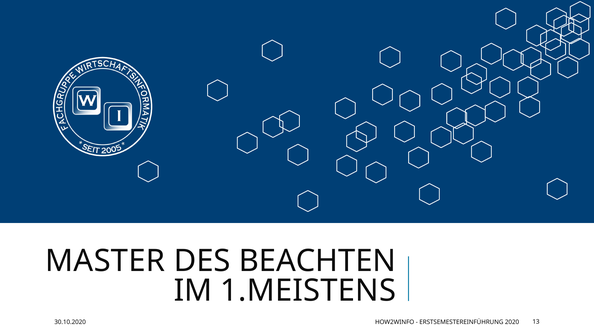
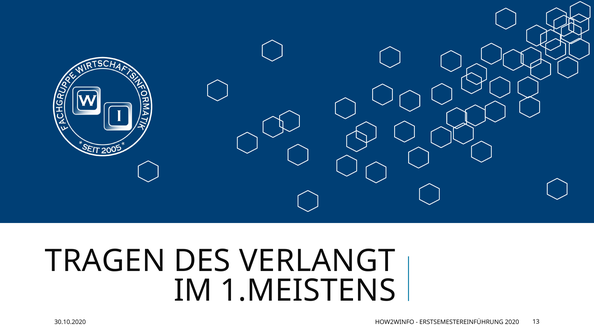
MASTER: MASTER -> TRAGEN (105, 261)
BEACHTEN: BEACHTEN -> VERLANGT (317, 261)
